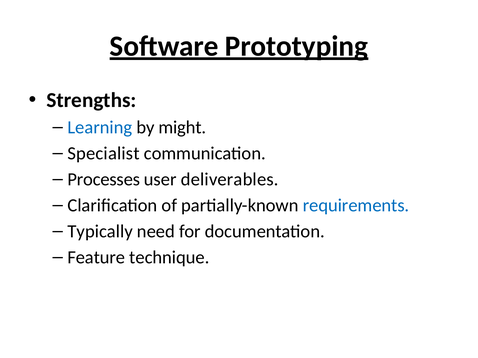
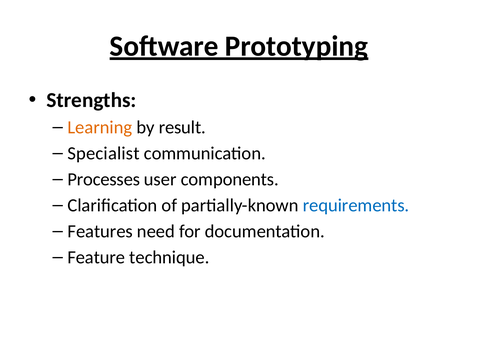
Learning colour: blue -> orange (100, 128)
might: might -> result (182, 128)
deliverables: deliverables -> components (230, 180)
Typically: Typically -> Features (100, 232)
